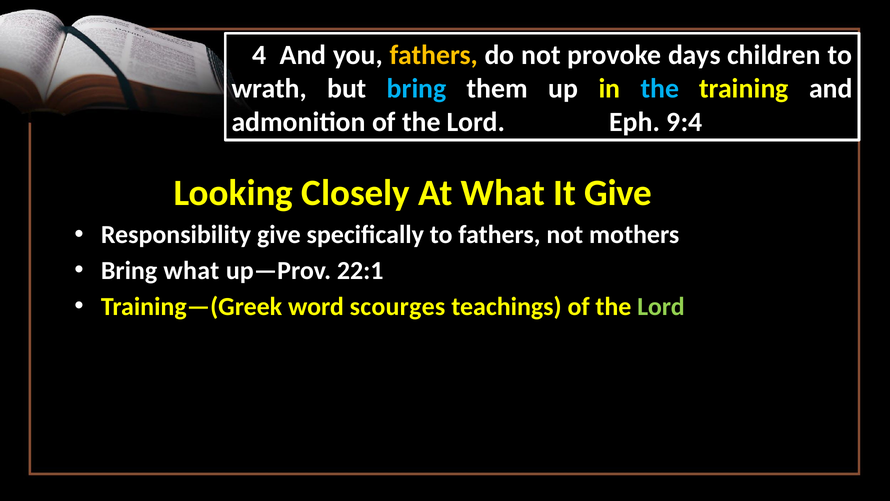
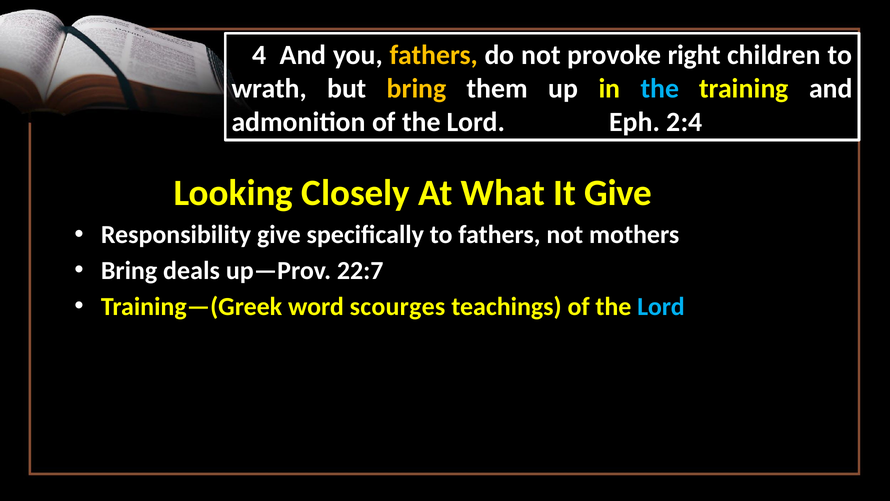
days: days -> right (694, 55)
bring colour: light blue -> yellow (417, 89)
9:4: 9:4 -> 2:4 (684, 122)
Bring what: what -> deals (191, 270)
22:1: 22:1 -> 22:7 (360, 270)
Lord colour: light green -> light blue (661, 306)
